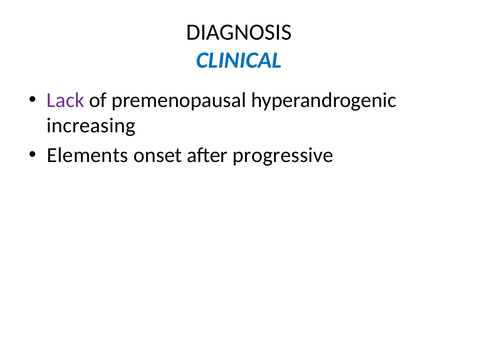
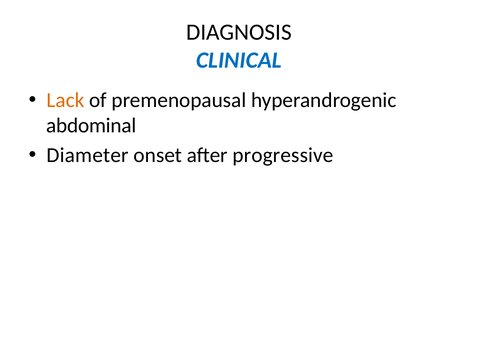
Lack colour: purple -> orange (65, 100)
increasing: increasing -> abdominal (91, 126)
Elements: Elements -> Diameter (88, 156)
